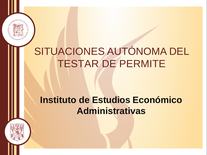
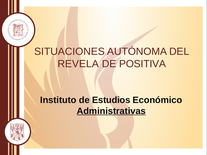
TESTAR: TESTAR -> REVELA (78, 64)
PERMITE: PERMITE -> POSITIVA (143, 64)
Administrativas underline: none -> present (111, 111)
